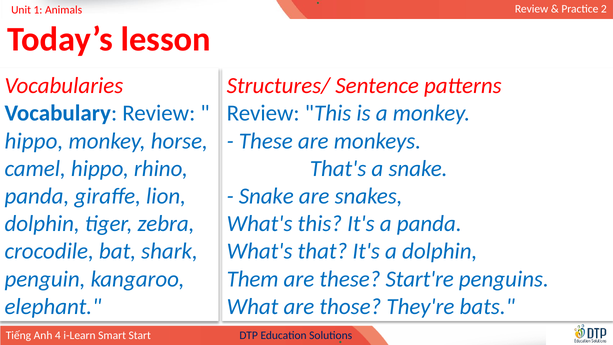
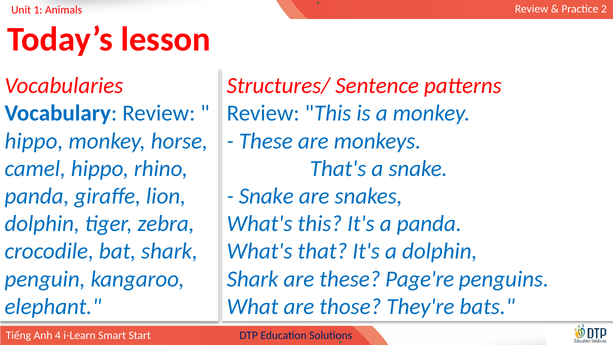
Them: Them -> Shark (253, 279)
Start're: Start're -> Page're (420, 279)
